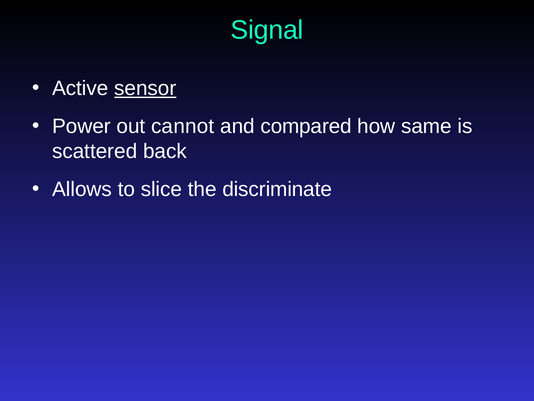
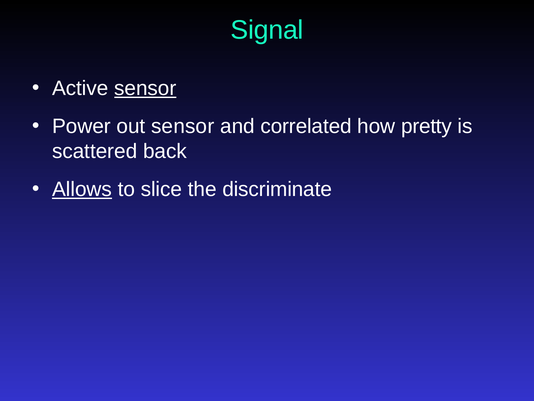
out cannot: cannot -> sensor (183, 126)
compared: compared -> correlated (306, 126)
same: same -> pretty (426, 126)
Allows underline: none -> present (82, 189)
